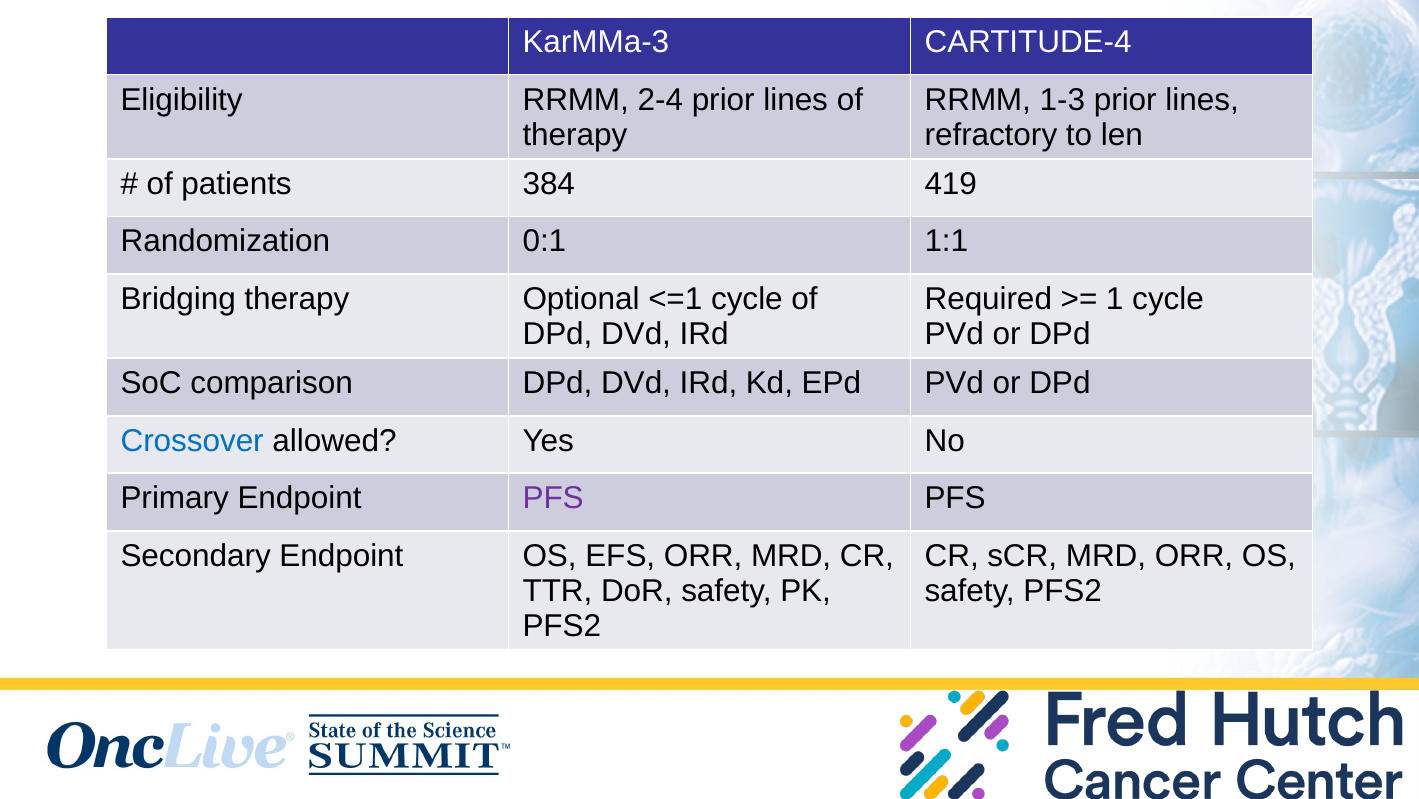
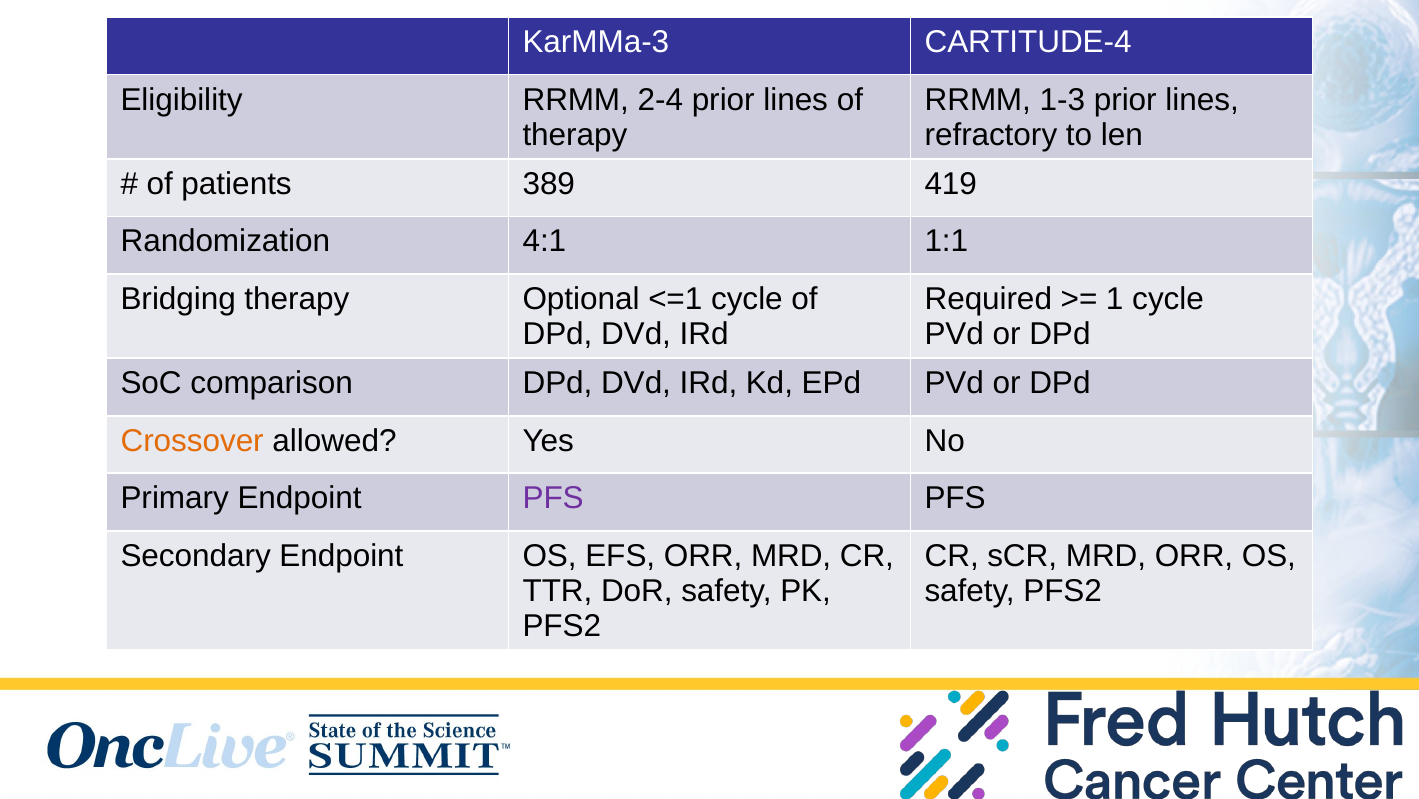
384: 384 -> 389 (549, 184)
0:1: 0:1 -> 4:1 (544, 241)
Crossover colour: blue -> orange (192, 441)
